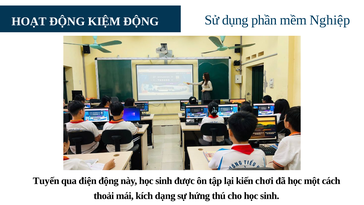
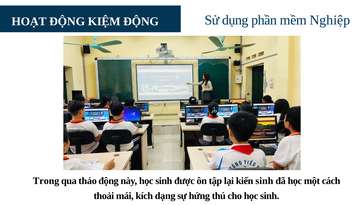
Tuyến: Tuyến -> Trong (46, 181)
điện: điện -> thảo (88, 181)
kiến chơi: chơi -> sinh (264, 181)
